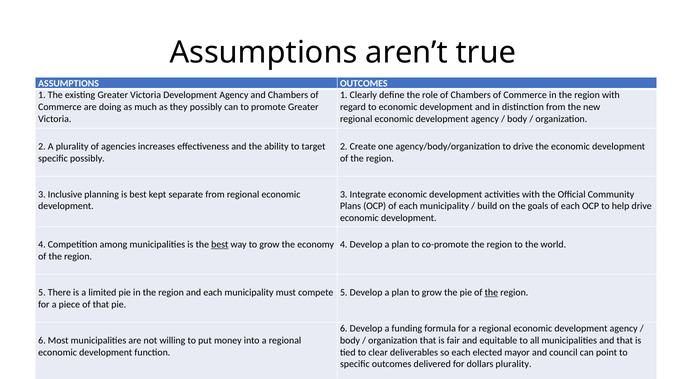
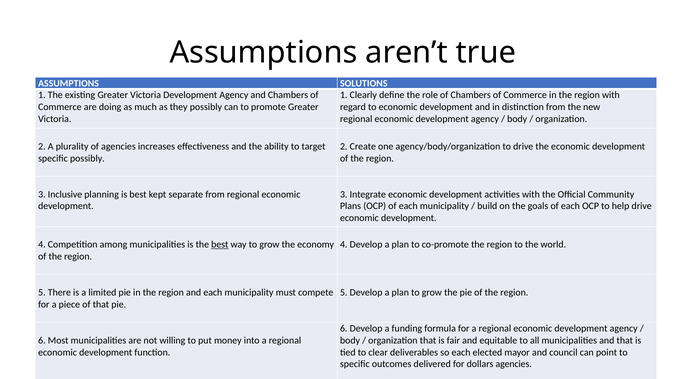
ASSUMPTIONS OUTCOMES: OUTCOMES -> SOLUTIONS (364, 83)
the underline: present -> none (491, 293)
dollars plurality: plurality -> agencies (514, 364)
